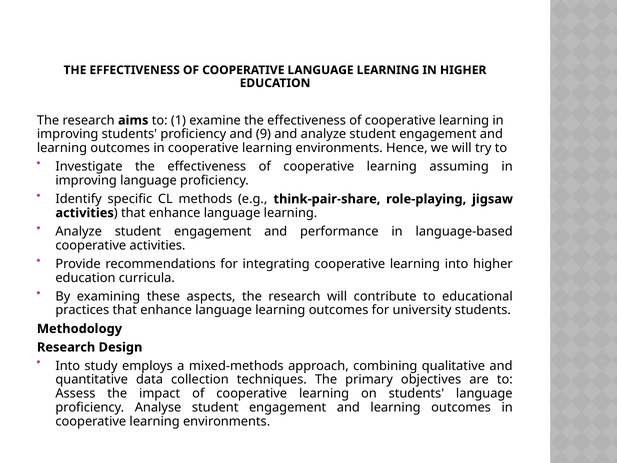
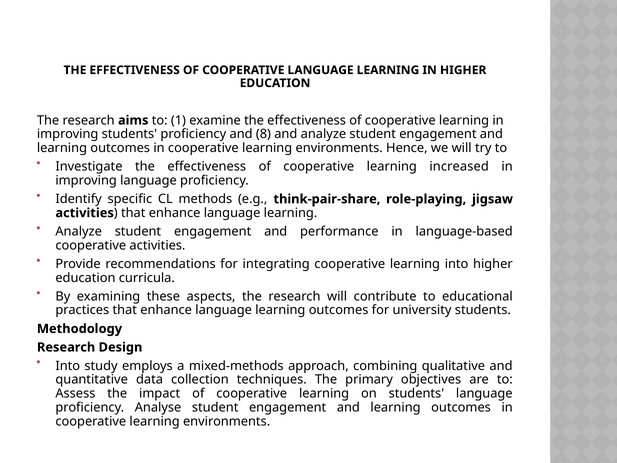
9: 9 -> 8 (263, 134)
assuming: assuming -> increased (459, 167)
